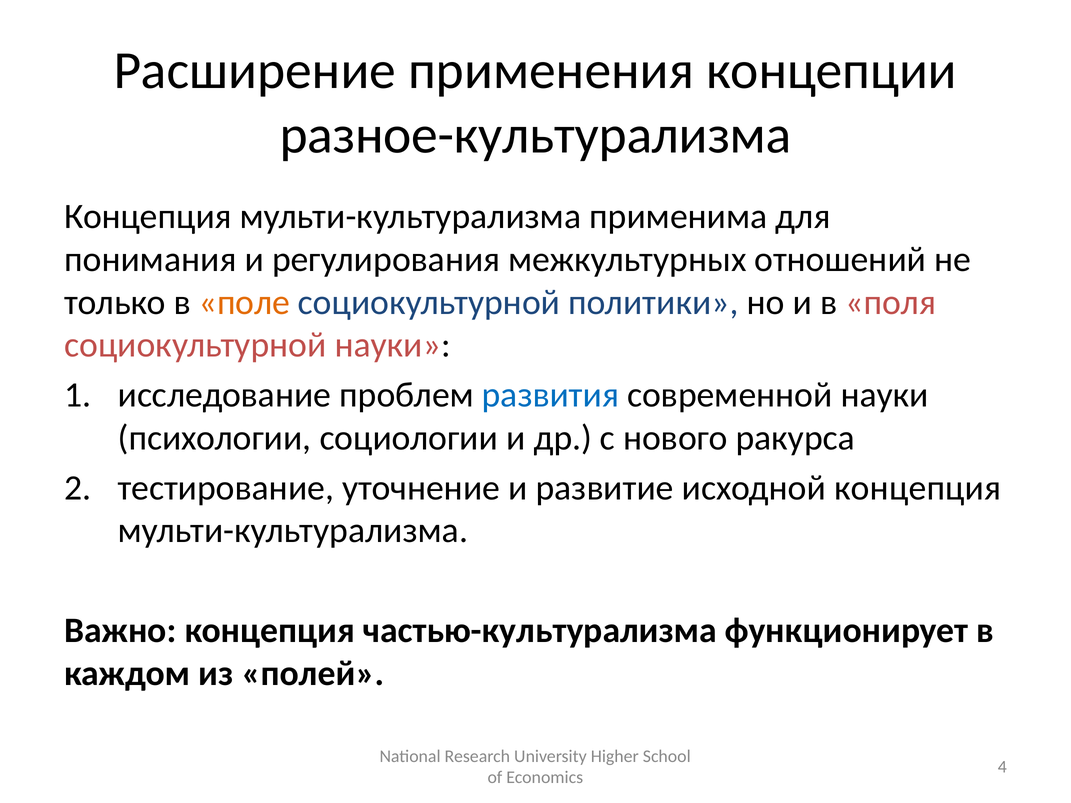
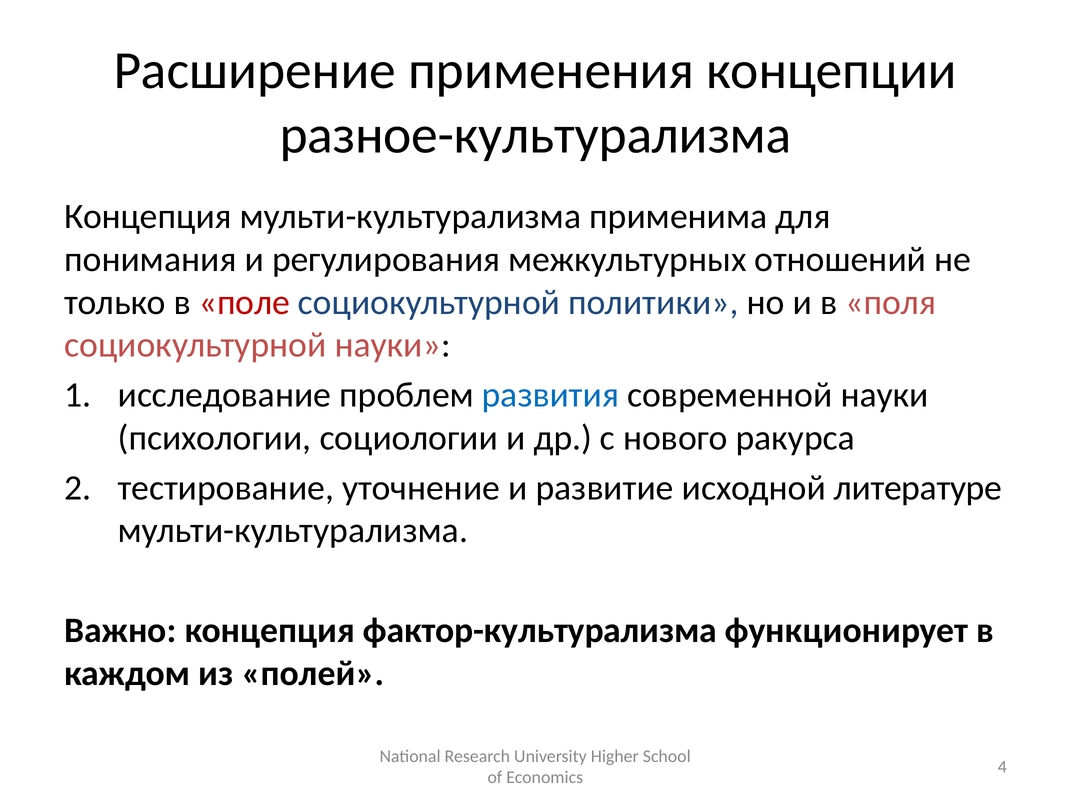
поле colour: orange -> red (244, 302)
исходной концепция: концепция -> литературе (918, 488)
частью-культурализма: частью-культурализма -> фактор-культурализма (540, 631)
